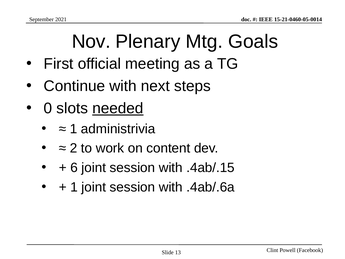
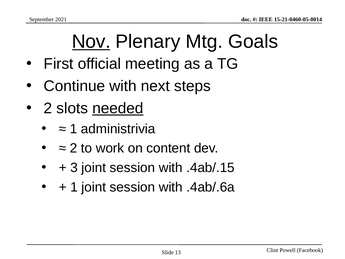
Nov underline: none -> present (91, 41)
0: 0 -> 2 (48, 108)
6: 6 -> 3 (74, 168)
